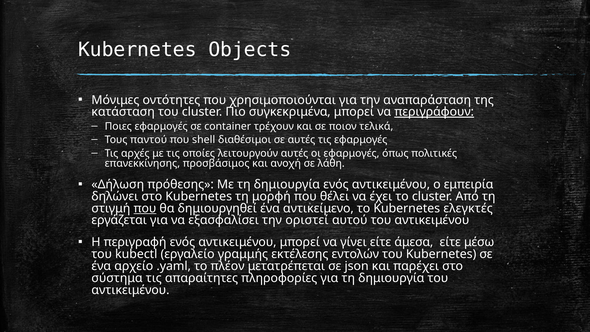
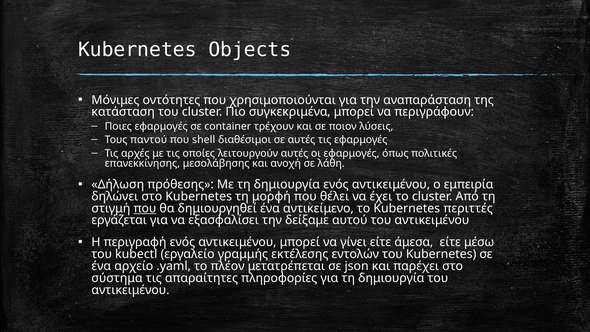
περιγράφουν underline: present -> none (434, 112)
τελικά: τελικά -> λύσεις (376, 126)
προσβάσιμος: προσβάσιμος -> μεσολάβησης (216, 163)
ελεγκτές: ελεγκτές -> περιττές (468, 208)
οριστεί: οριστεί -> δείξαμε (307, 220)
